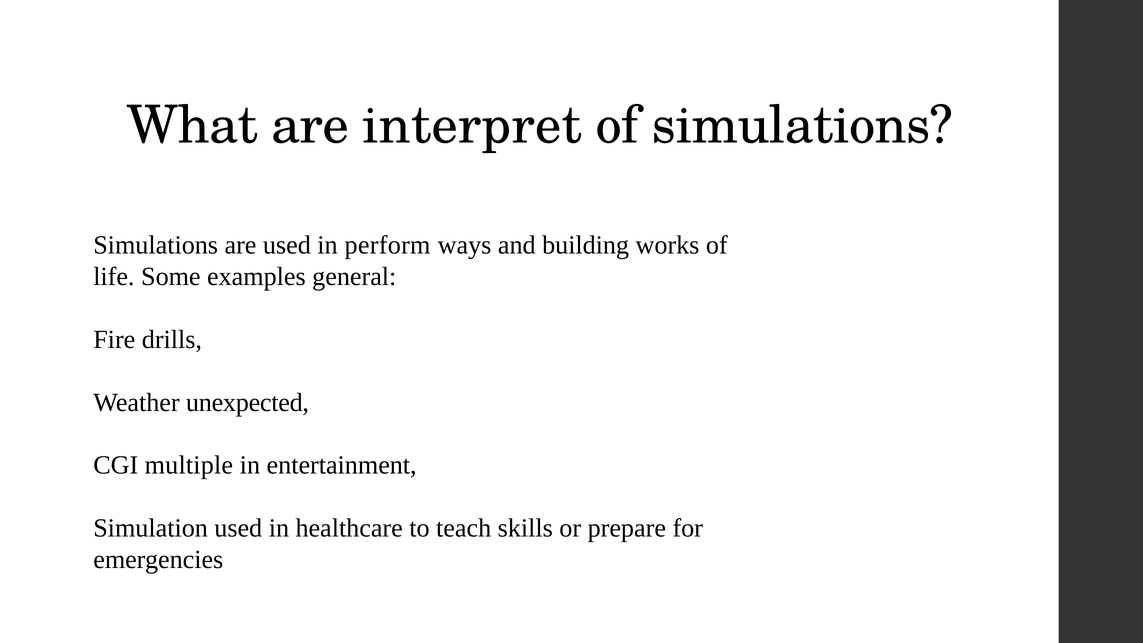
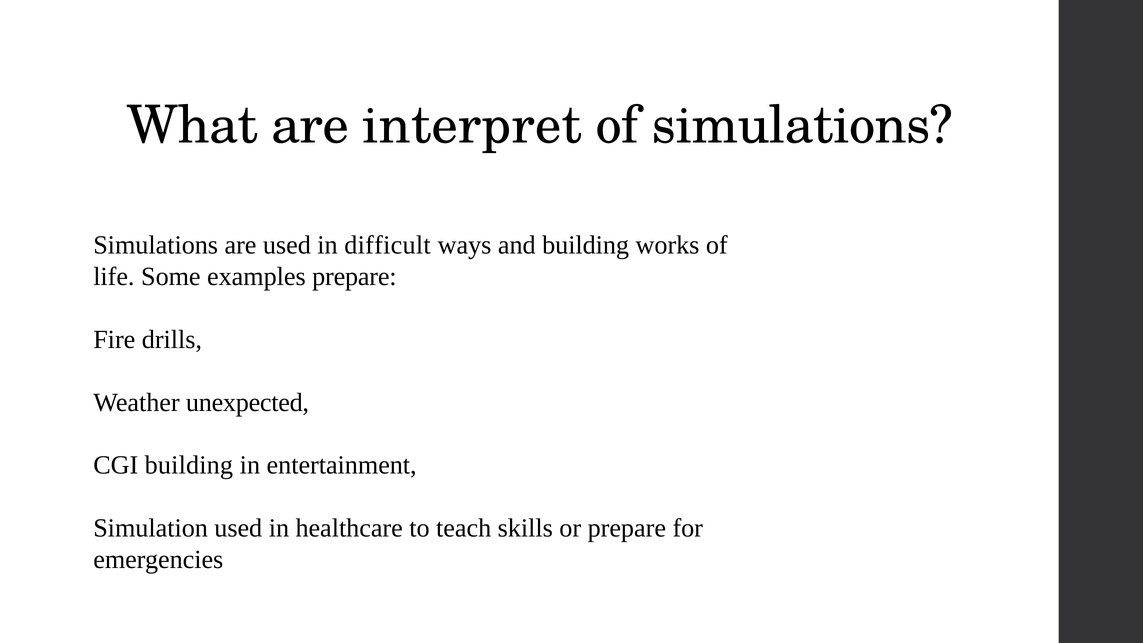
perform: perform -> difficult (388, 245)
examples general: general -> prepare (354, 277)
CGI multiple: multiple -> building (189, 465)
